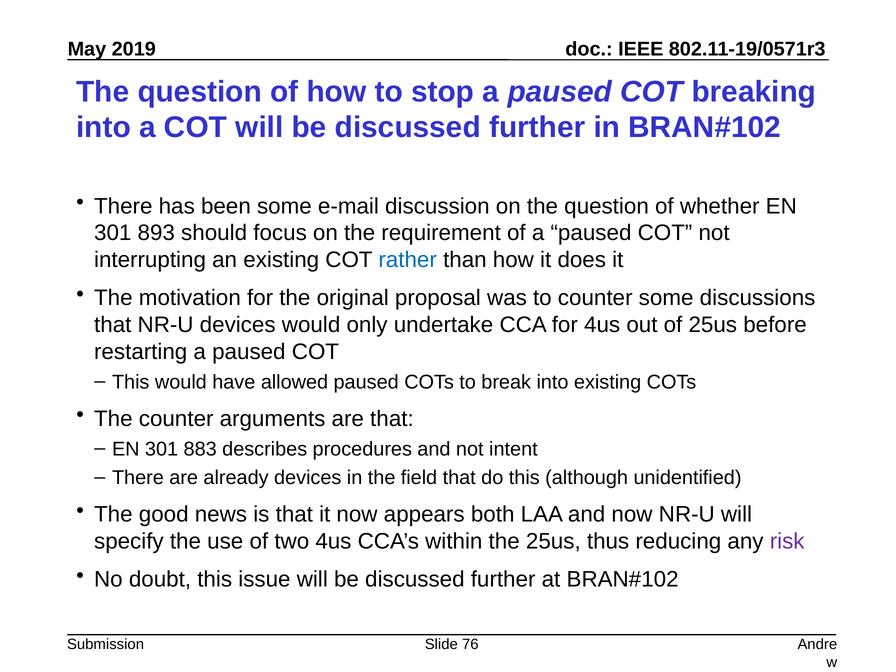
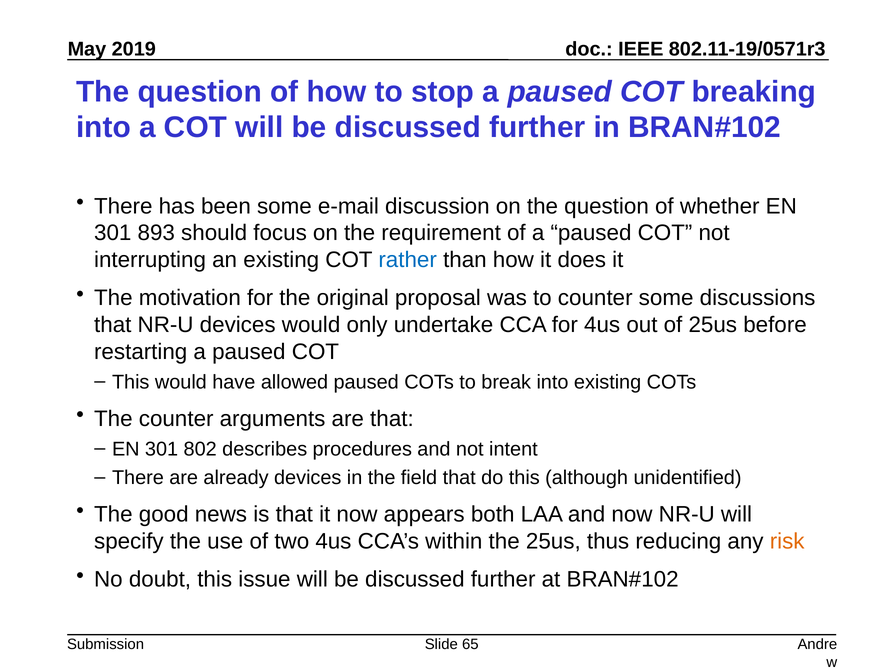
883: 883 -> 802 (200, 449)
risk colour: purple -> orange (787, 541)
76: 76 -> 65 (470, 644)
